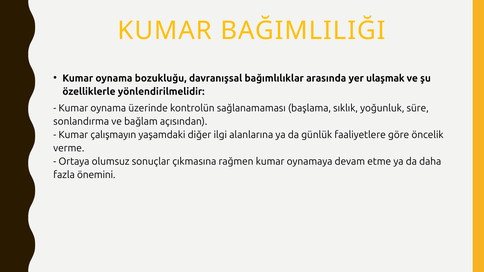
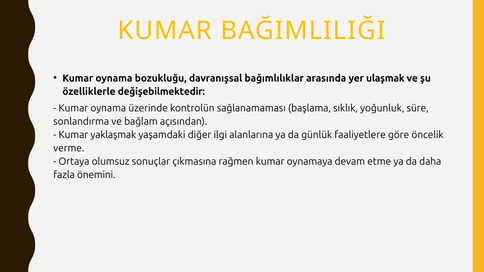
yönlendirilmelidir: yönlendirilmelidir -> değişebilmektedir (161, 92)
çalışmayın: çalışmayın -> yaklaşmak (113, 135)
